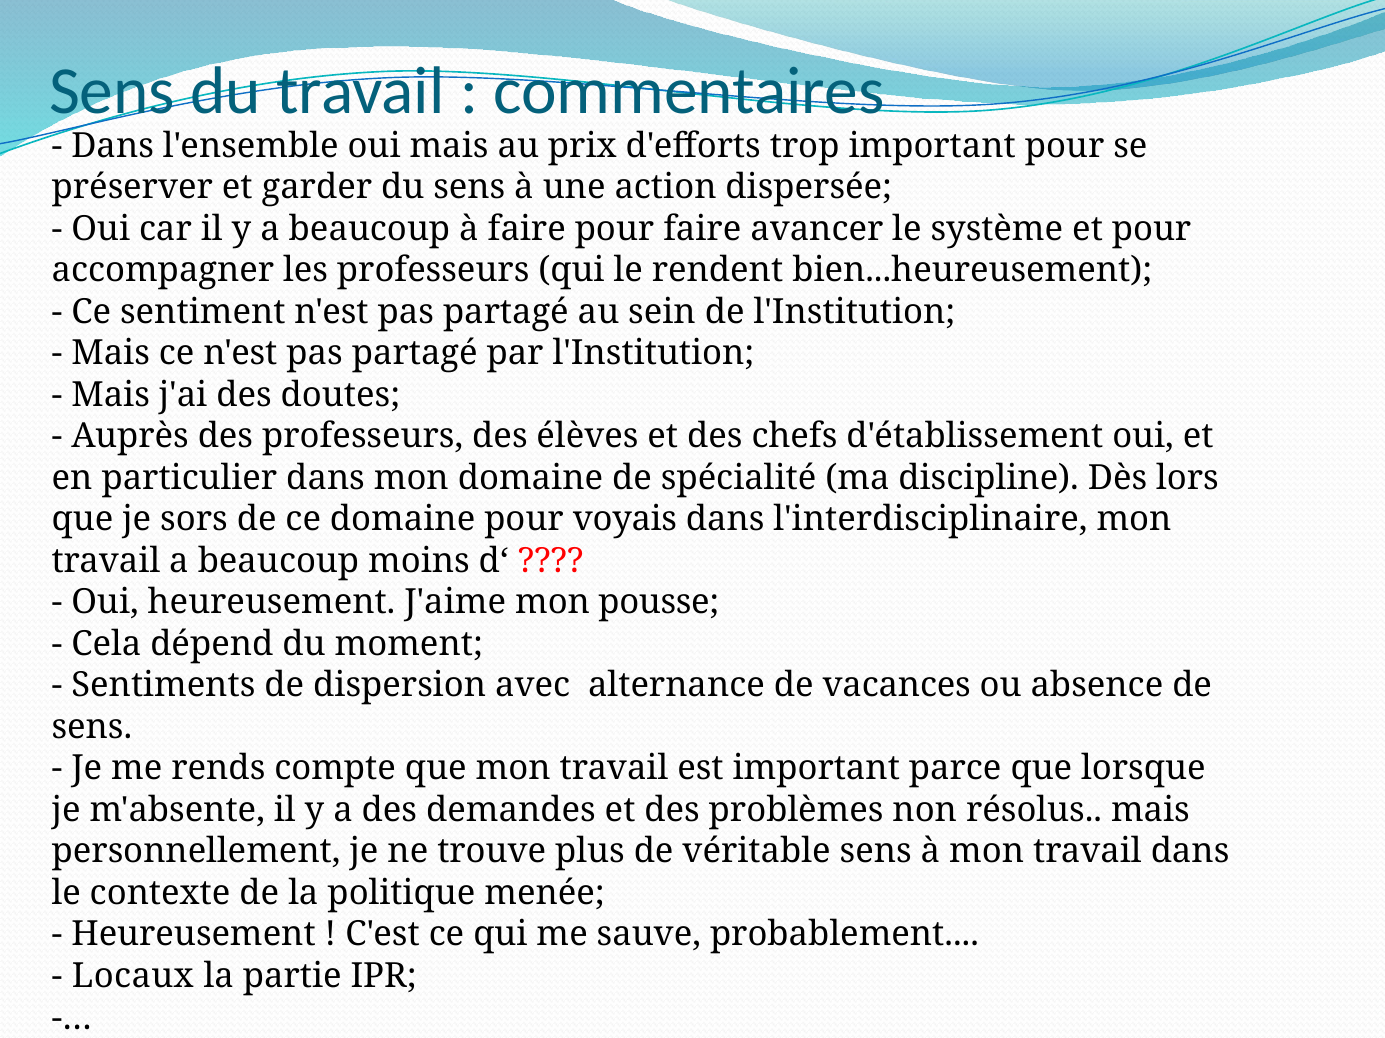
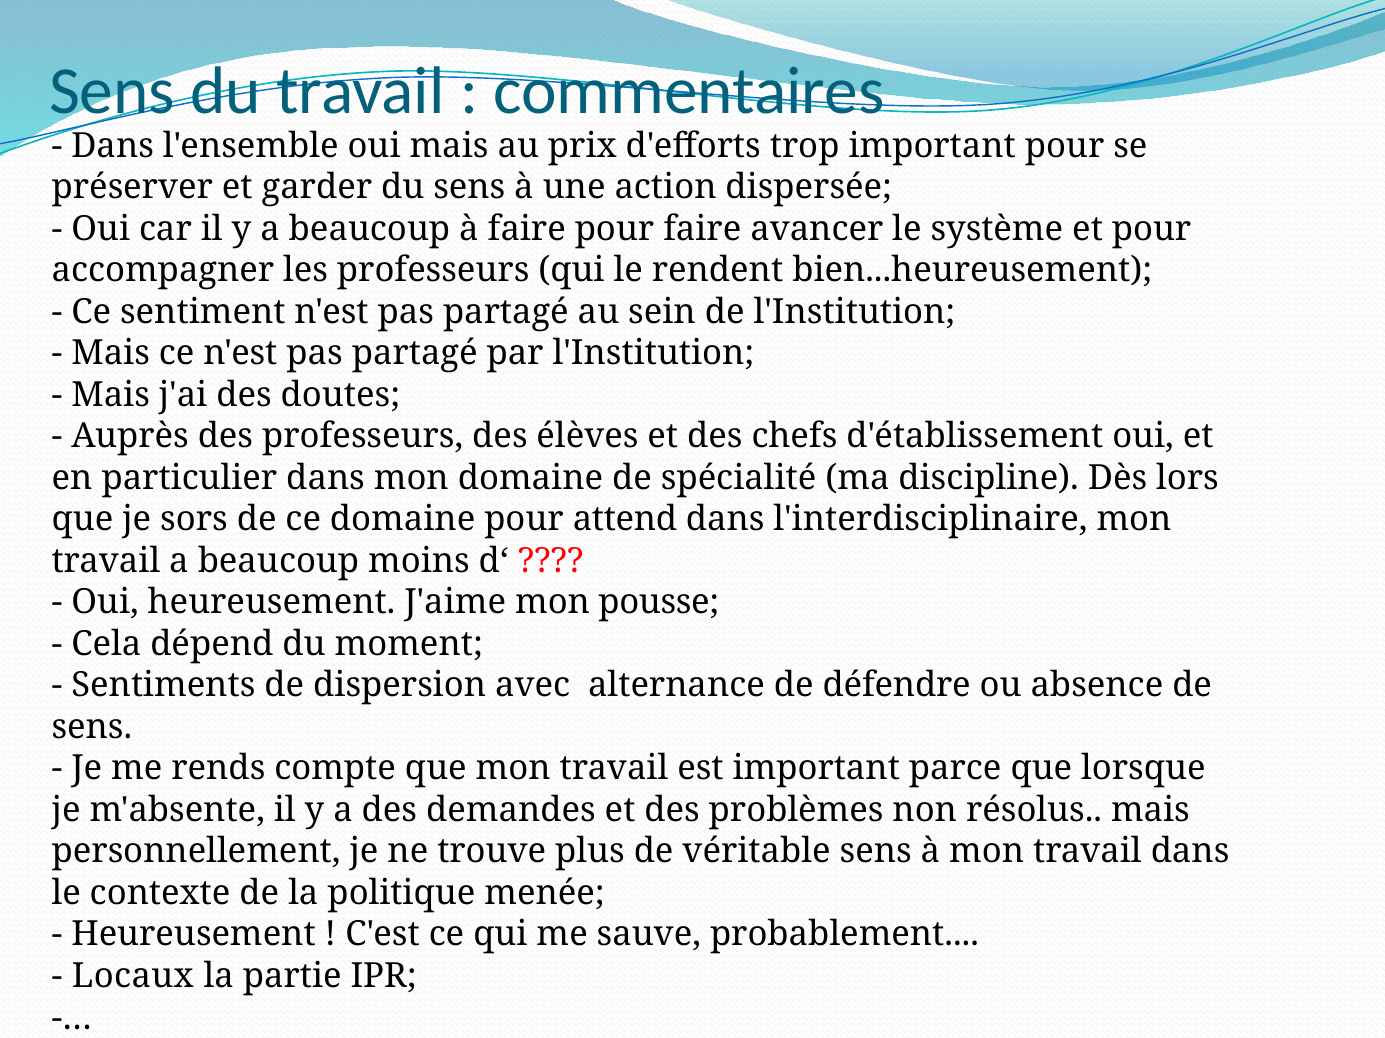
voyais: voyais -> attend (625, 520)
vacances: vacances -> défendre (897, 686)
